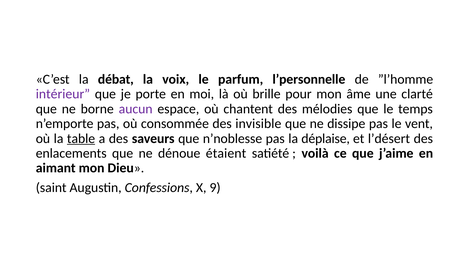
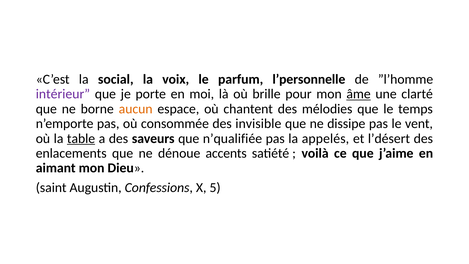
débat: débat -> social (116, 79)
âme underline: none -> present (359, 94)
aucun colour: purple -> orange (136, 109)
n’noblesse: n’noblesse -> n’qualifiée (232, 138)
déplaise: déplaise -> appelés (325, 138)
étaient: étaient -> accents (226, 153)
9: 9 -> 5 (215, 188)
